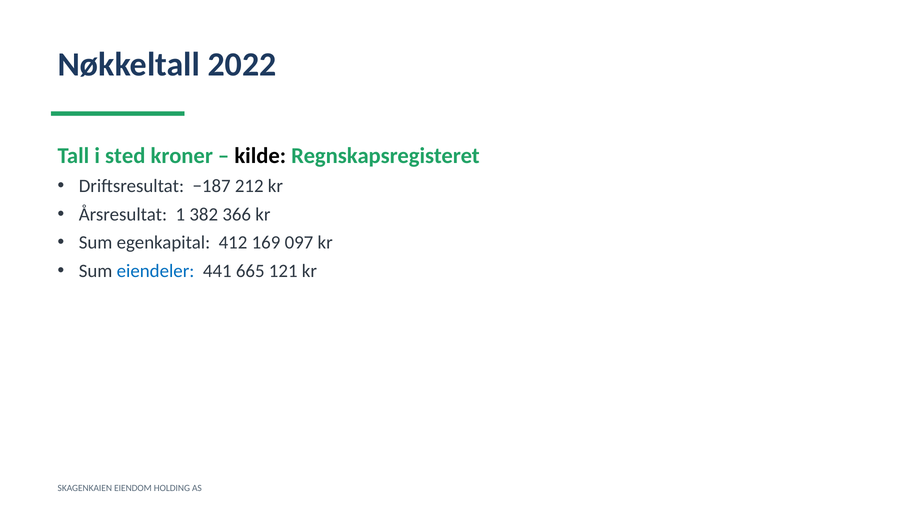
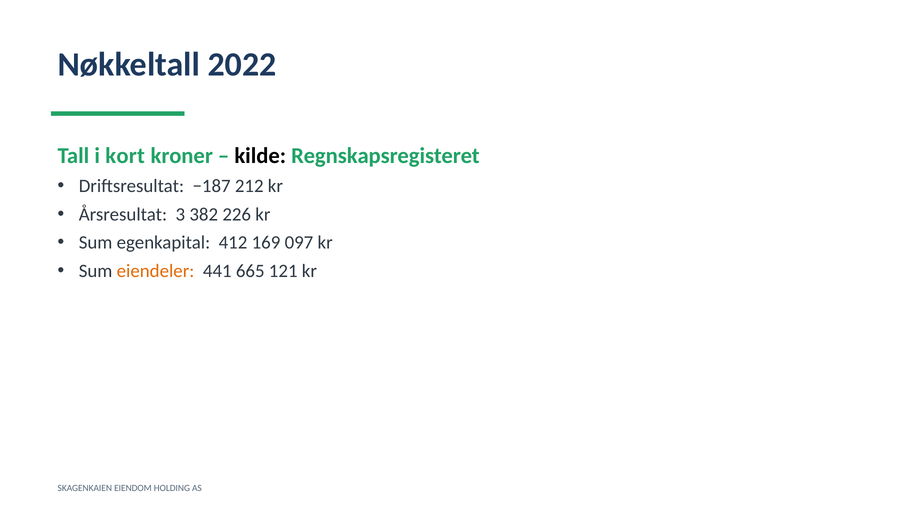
sted: sted -> kort (125, 156)
1: 1 -> 3 (180, 214)
366: 366 -> 226 (237, 214)
eiendeler colour: blue -> orange (156, 271)
